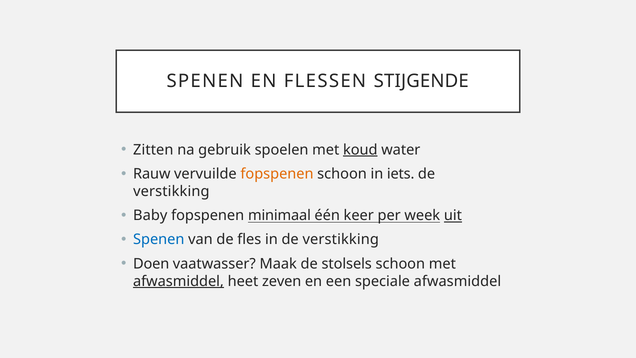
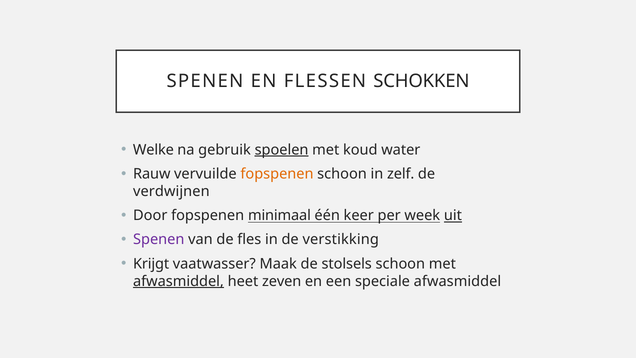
STIJGENDE: STIJGENDE -> SCHOKKEN (421, 81)
Zitten: Zitten -> Welke (153, 150)
spoelen underline: none -> present (282, 150)
koud underline: present -> none (360, 150)
iets: iets -> zelf (401, 174)
verstikking: verstikking -> verdwijnen (171, 191)
Baby: Baby -> Door (150, 215)
Spenen colour: blue -> purple (159, 239)
Doen: Doen -> Krijgt (151, 264)
